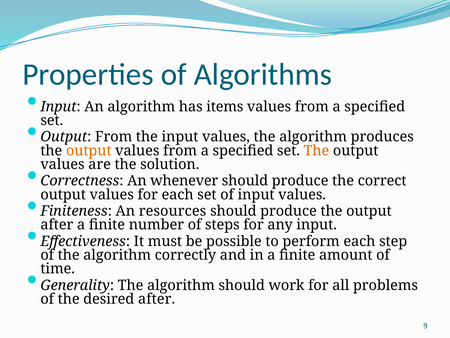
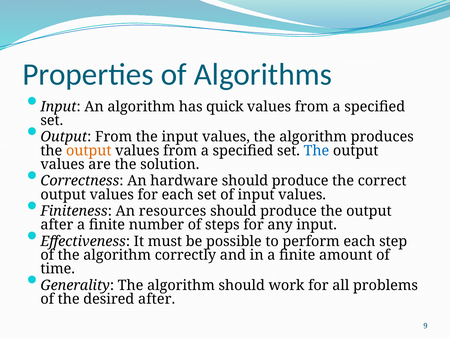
items: items -> quick (225, 107)
The colour: orange -> blue (316, 150)
whenever: whenever -> hardware (184, 181)
